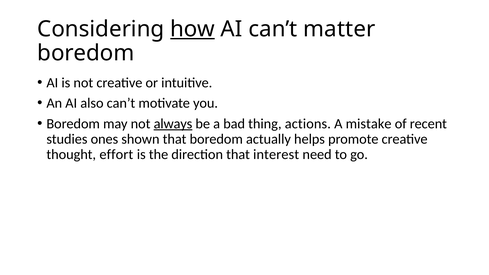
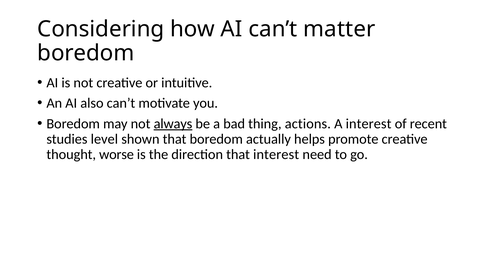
how underline: present -> none (193, 29)
A mistake: mistake -> interest (369, 124)
ones: ones -> level (104, 139)
effort: effort -> worse (117, 154)
